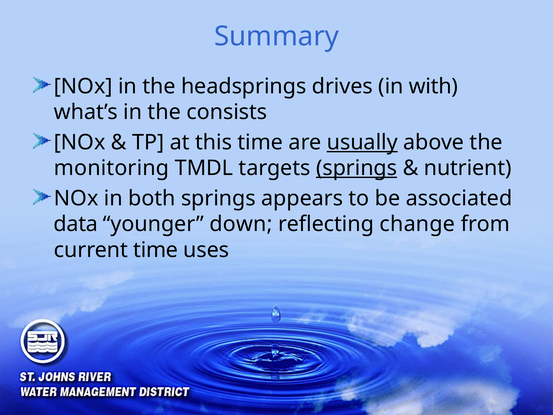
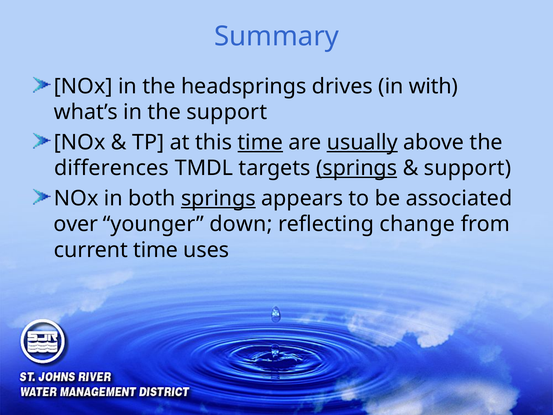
the consists: consists -> support (227, 112)
time underline: none -> present (260, 142)
monitoring: monitoring -> differences (111, 168)
nutrient: nutrient -> support (468, 168)
springs underline: none -> present (218, 198)
data: data -> over (76, 224)
